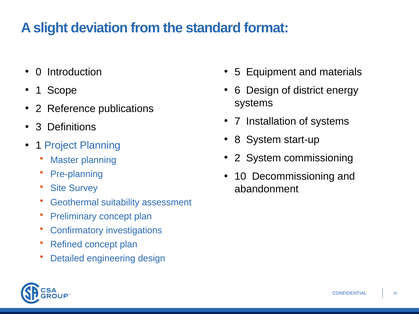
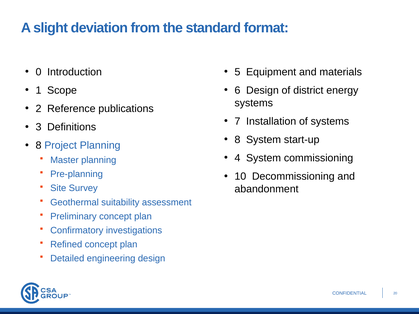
1: 1 -> 8 (39, 146)
2: 2 -> 4 (237, 158)
